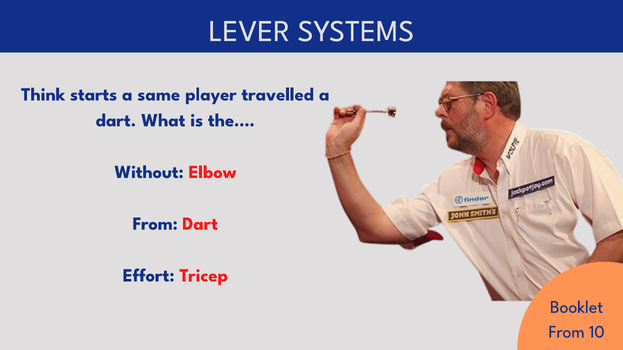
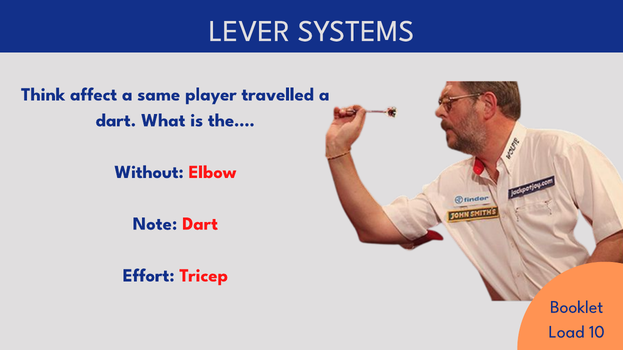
starts: starts -> affect (94, 94)
From: From -> Note (155, 224)
From: From -> Load (567, 332)
